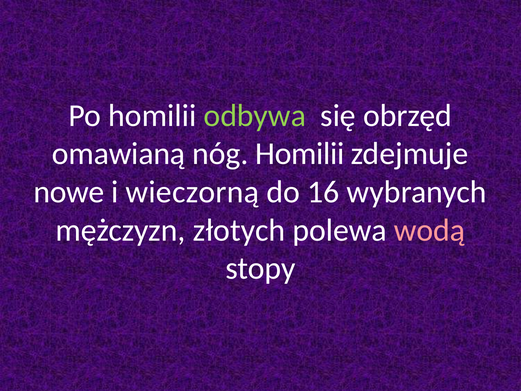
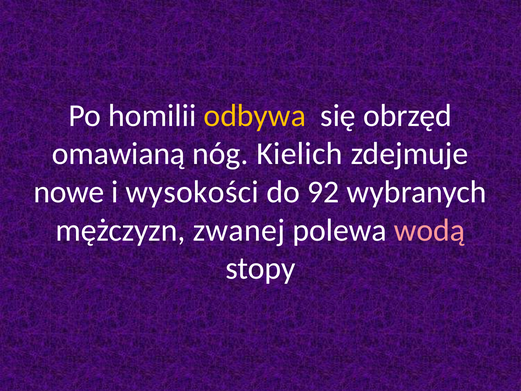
odbywa colour: light green -> yellow (255, 115)
nóg Homilii: Homilii -> Kielich (300, 154)
wieczorną: wieczorną -> wysokości (192, 192)
16: 16 -> 92 (323, 192)
złotych: złotych -> zwanej (239, 230)
